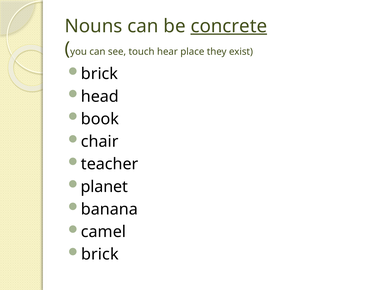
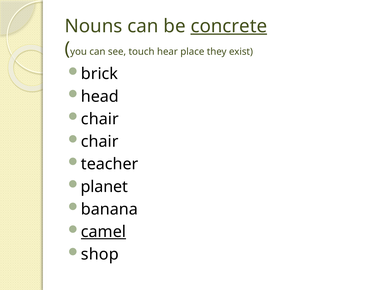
book: book -> chair (100, 119)
camel underline: none -> present (103, 232)
brick: brick -> shop (100, 255)
